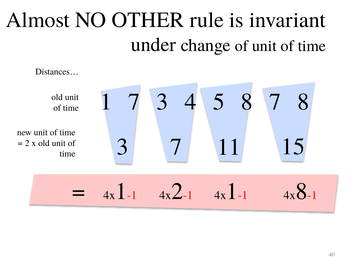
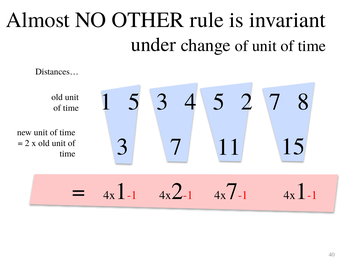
1 7: 7 -> 5 (134, 102)
5 8: 8 -> 2 (247, 102)
1: 1 -> 7 (232, 191)
8: 8 -> 1 (301, 191)
